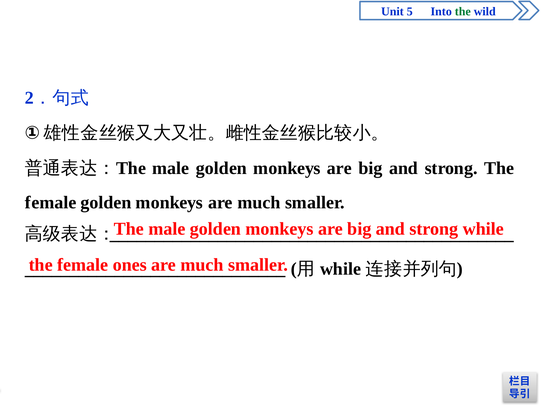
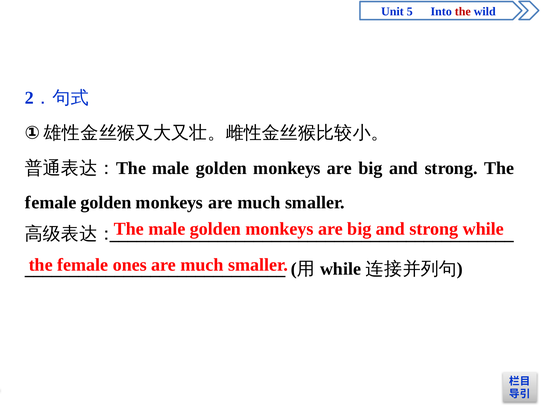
the colour: green -> red (463, 11)
